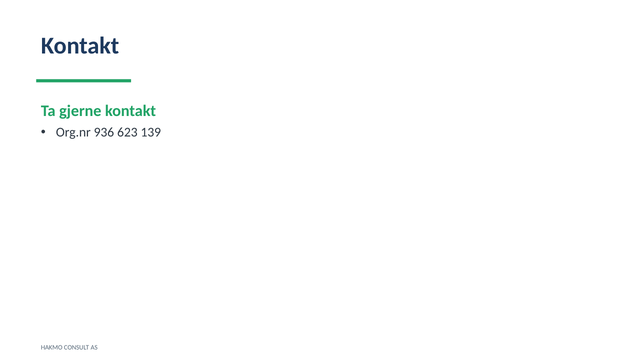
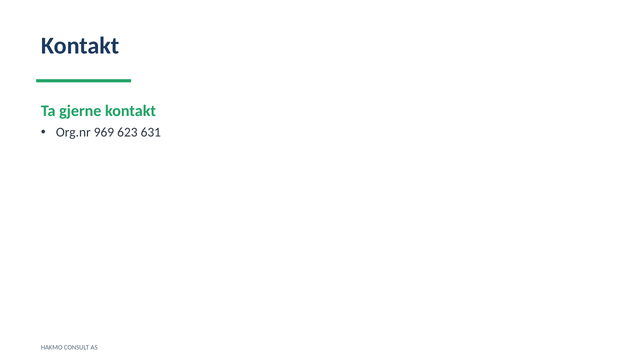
936: 936 -> 969 (104, 132)
139: 139 -> 631 (151, 132)
